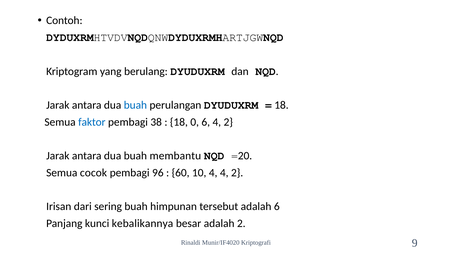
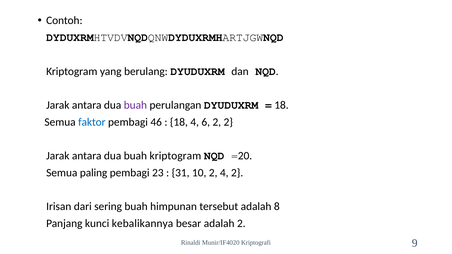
buah colour: blue -> purple (135, 105)
38: 38 -> 46 (156, 122)
18 0: 0 -> 4 (195, 122)
6 4: 4 -> 2 (217, 122)
buah membantu: membantu -> kriptogram (175, 156)
cocok: cocok -> paling (94, 173)
96: 96 -> 23 (158, 173)
60: 60 -> 31 (181, 173)
10 4: 4 -> 2 (213, 173)
adalah 6: 6 -> 8 (277, 207)
